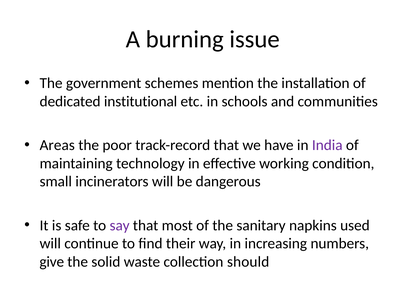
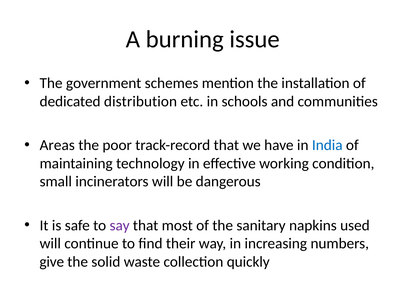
institutional: institutional -> distribution (141, 102)
India colour: purple -> blue (327, 145)
should: should -> quickly (248, 262)
